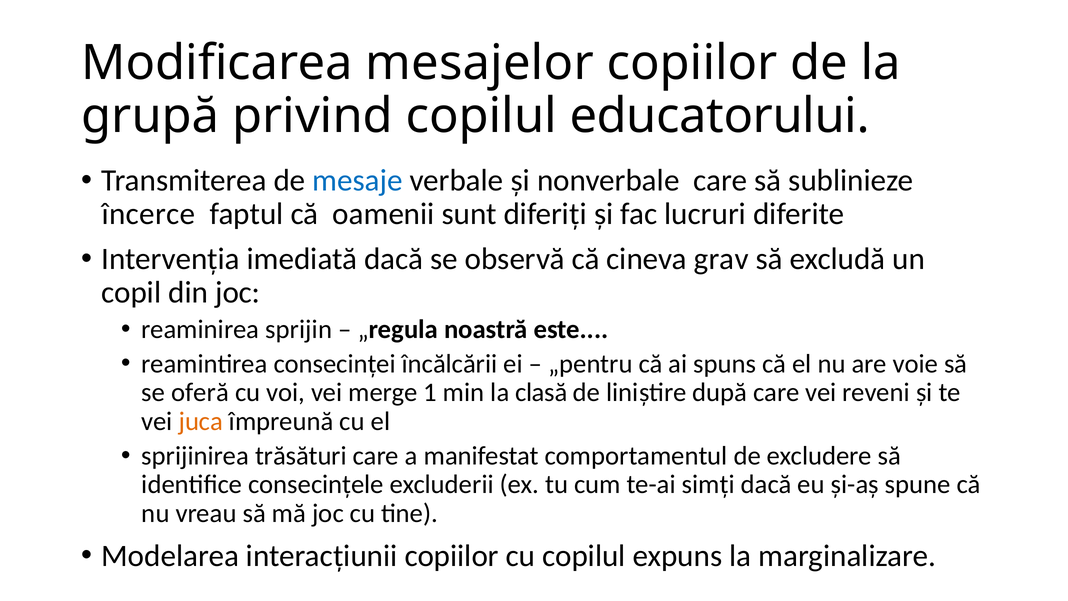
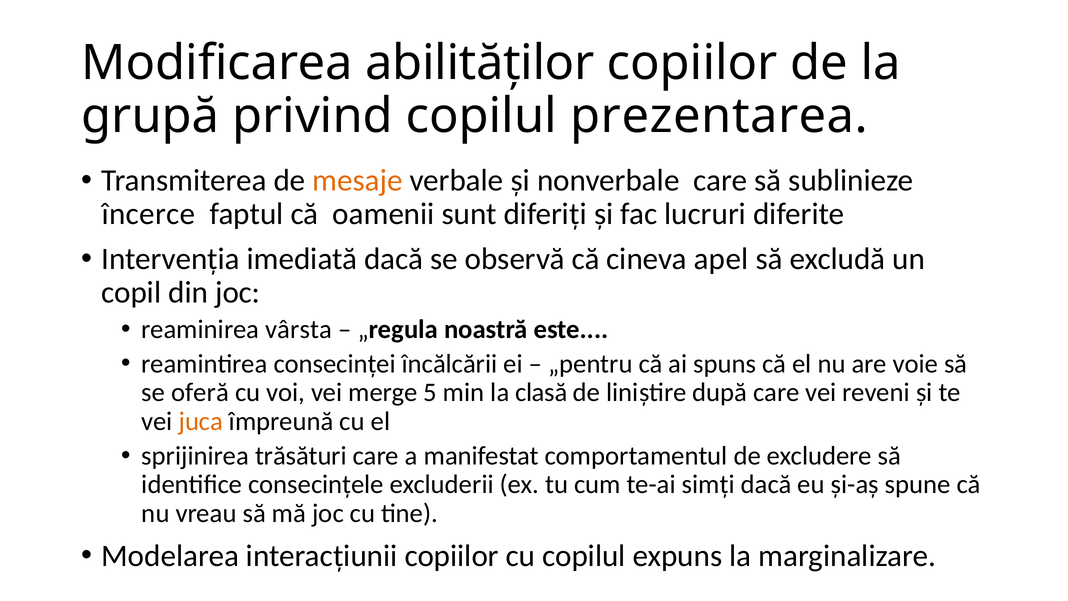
mesajelor: mesajelor -> abilităţilor (480, 63)
educatorului: educatorului -> prezentarea (719, 116)
mesaje colour: blue -> orange (357, 181)
grav: grav -> apel (721, 259)
sprijin: sprijin -> vârsta (299, 329)
1: 1 -> 5 (430, 392)
